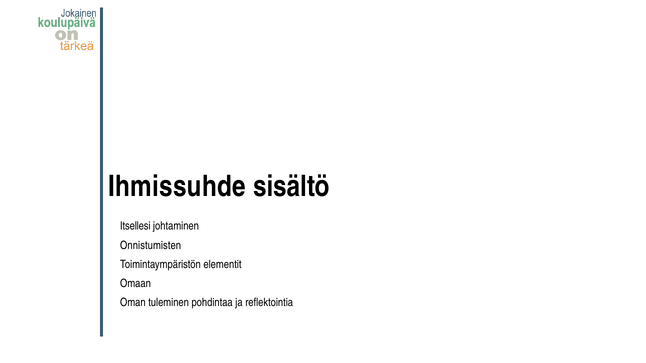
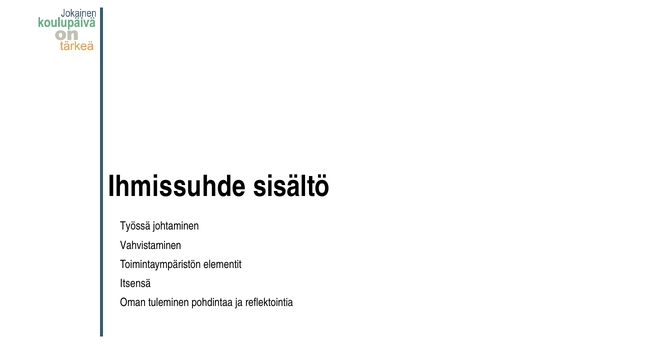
Itsellesi: Itsellesi -> Työssä (135, 226)
Onnistumisten: Onnistumisten -> Vahvistaminen (151, 246)
Omaan: Omaan -> Itsensä (135, 284)
